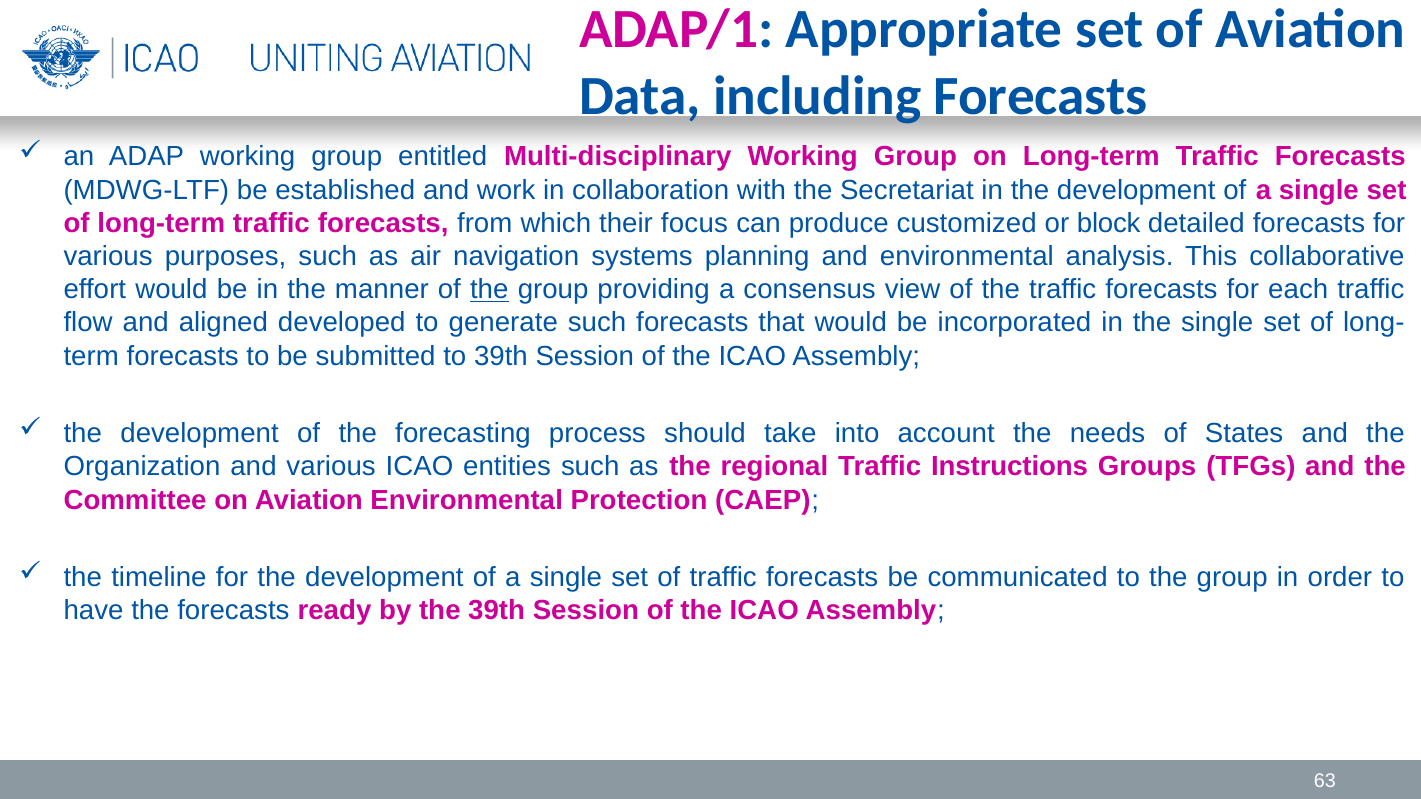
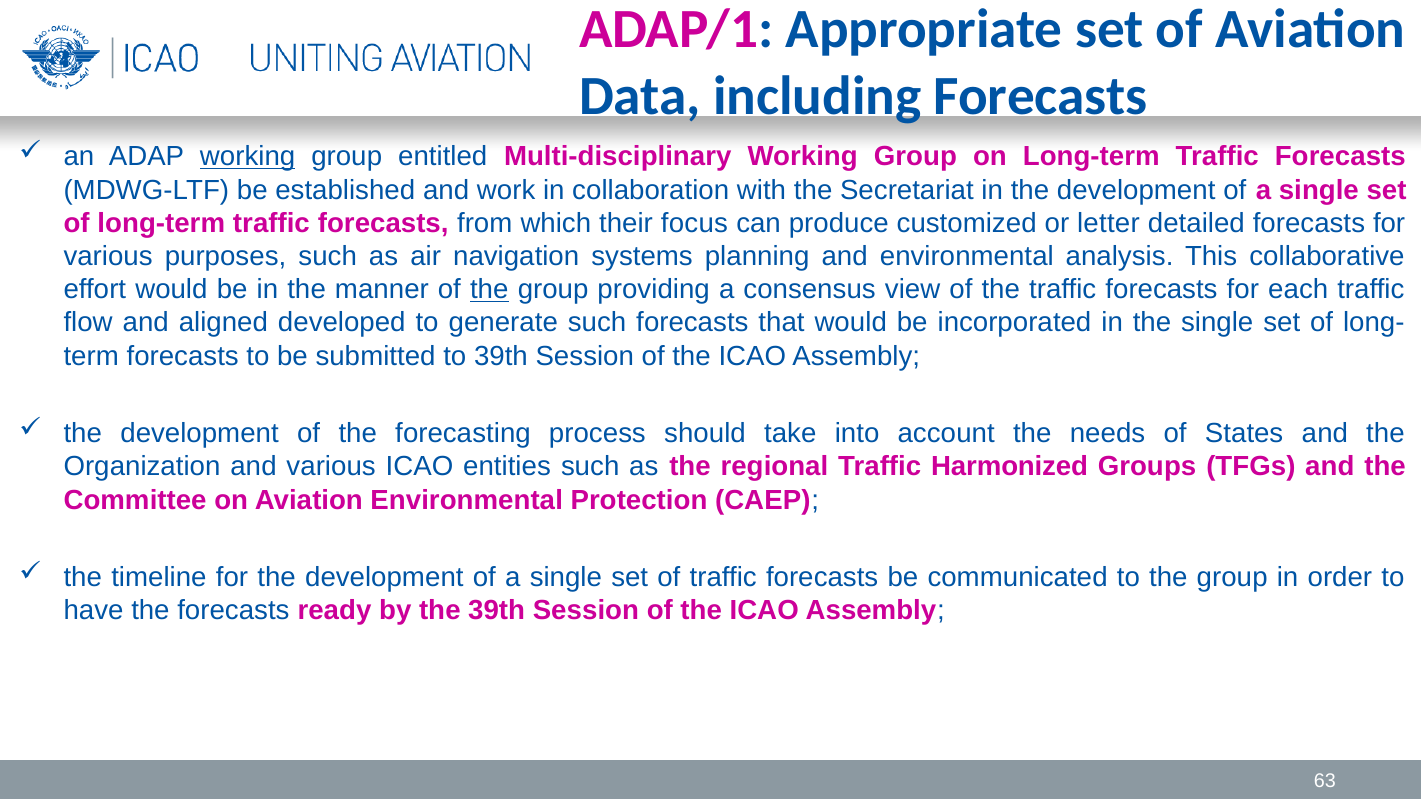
working underline: none -> present (248, 157)
block: block -> letter (1108, 223)
Instructions: Instructions -> Harmonized (1010, 467)
